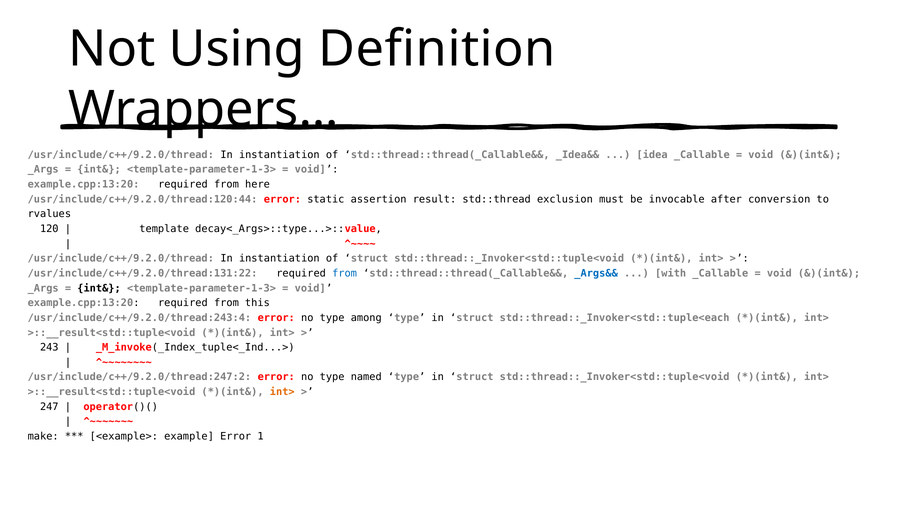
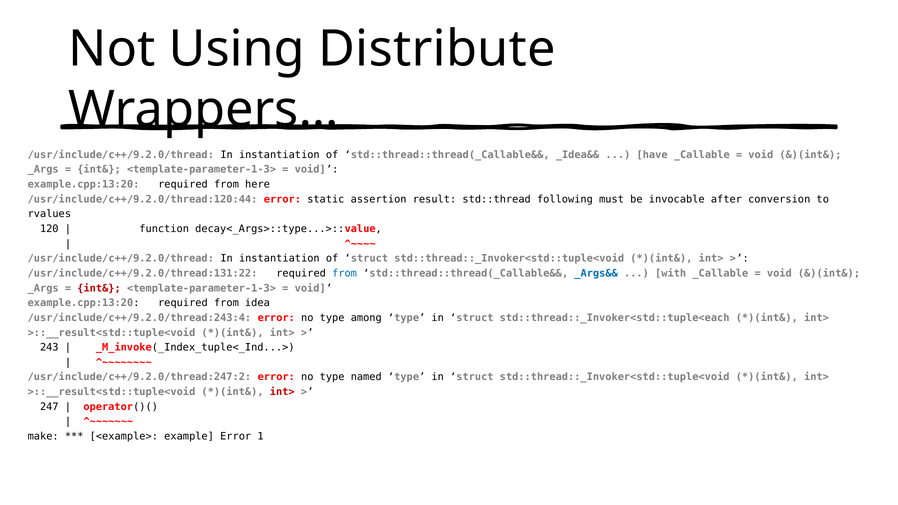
Definition: Definition -> Distribute (437, 49)
idea: idea -> have (652, 155)
exclusion: exclusion -> following (565, 199)
template: template -> function (164, 229)
int& colour: black -> red (99, 288)
this: this -> idea (257, 303)
int> colour: orange -> red (282, 392)
